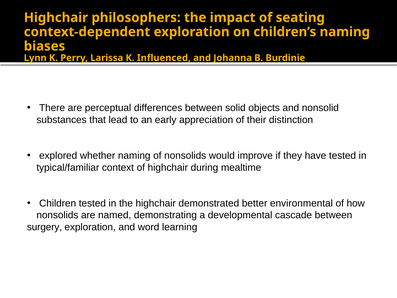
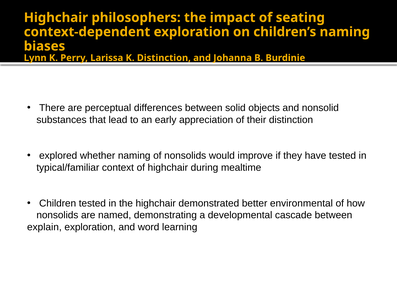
K Influenced: Influenced -> Distinction (164, 58)
surgery: surgery -> explain (44, 227)
